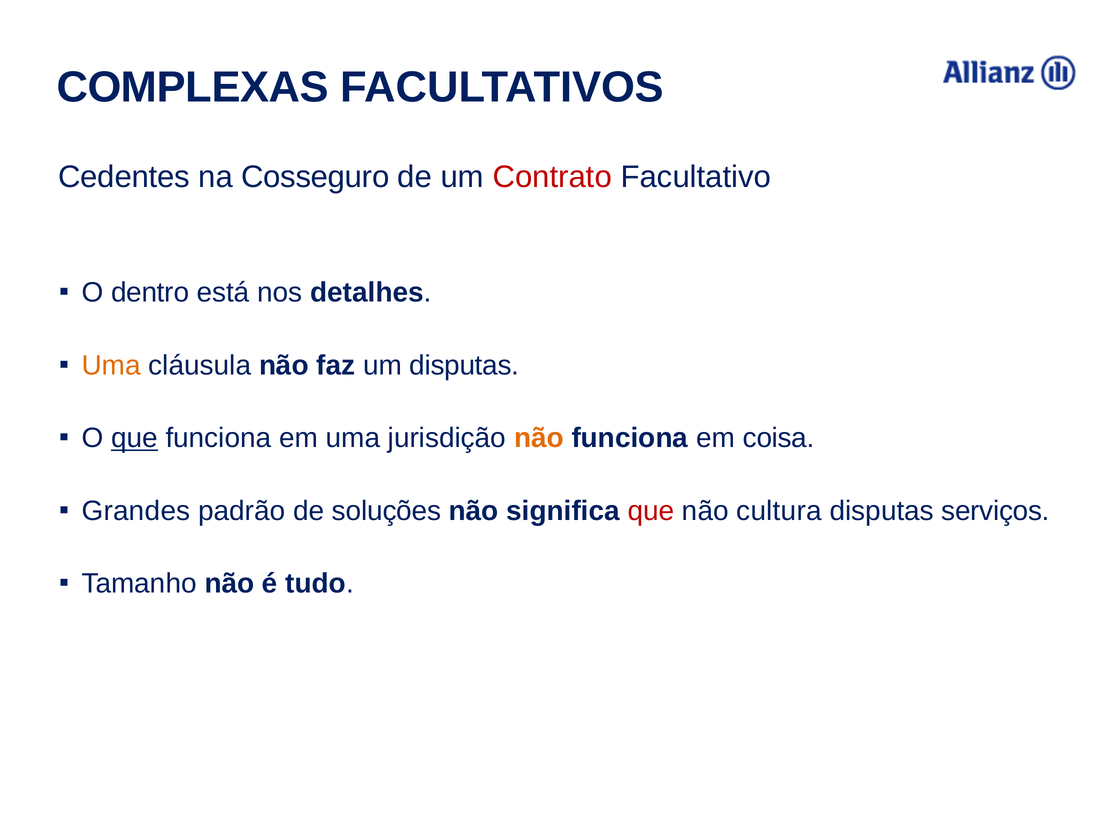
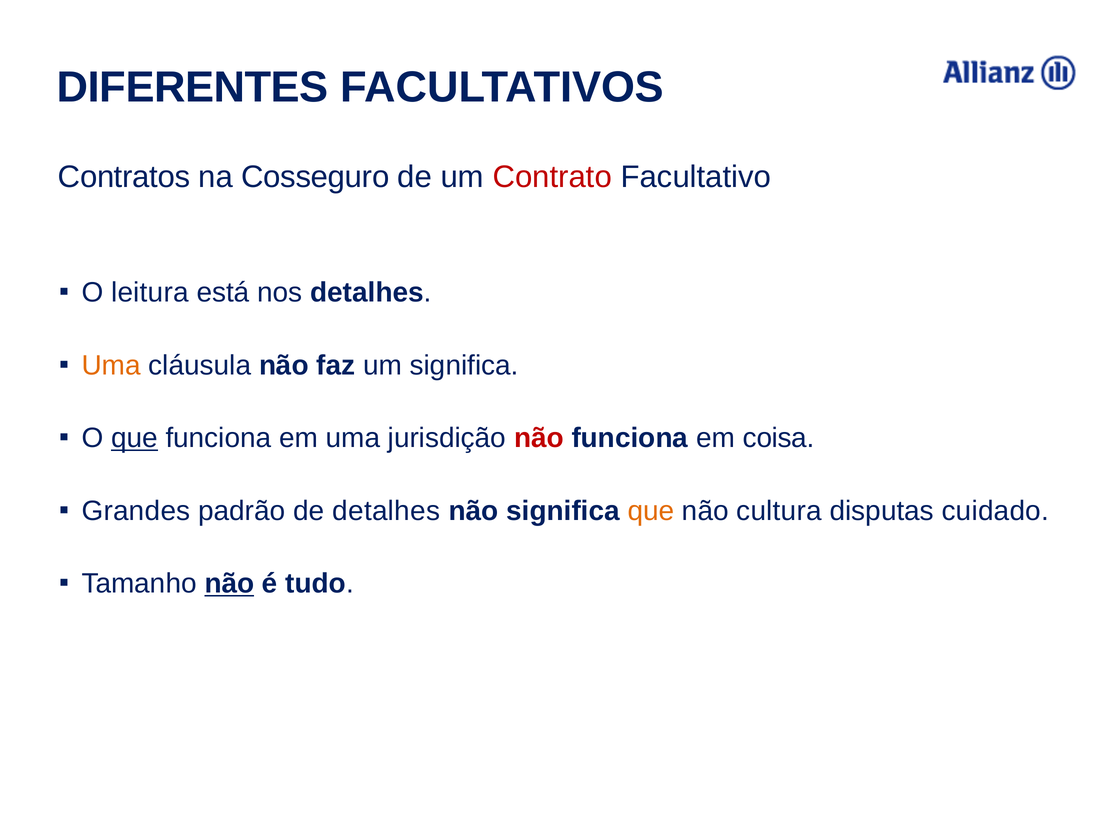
COMPLEXAS: COMPLEXAS -> DIFERENTES (193, 87)
Cedentes: Cedentes -> Contratos (124, 177)
dentro: dentro -> leitura (150, 292)
um disputas: disputas -> significa (464, 365)
não colour: orange -> red (539, 438)
de soluções: soluções -> detalhes (386, 511)
que colour: red -> orange (651, 511)
serviços: serviços -> cuidado (995, 511)
não underline: none -> present (229, 584)
